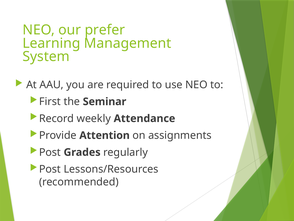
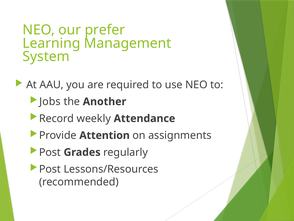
First: First -> Jobs (50, 101)
Seminar: Seminar -> Another (105, 101)
